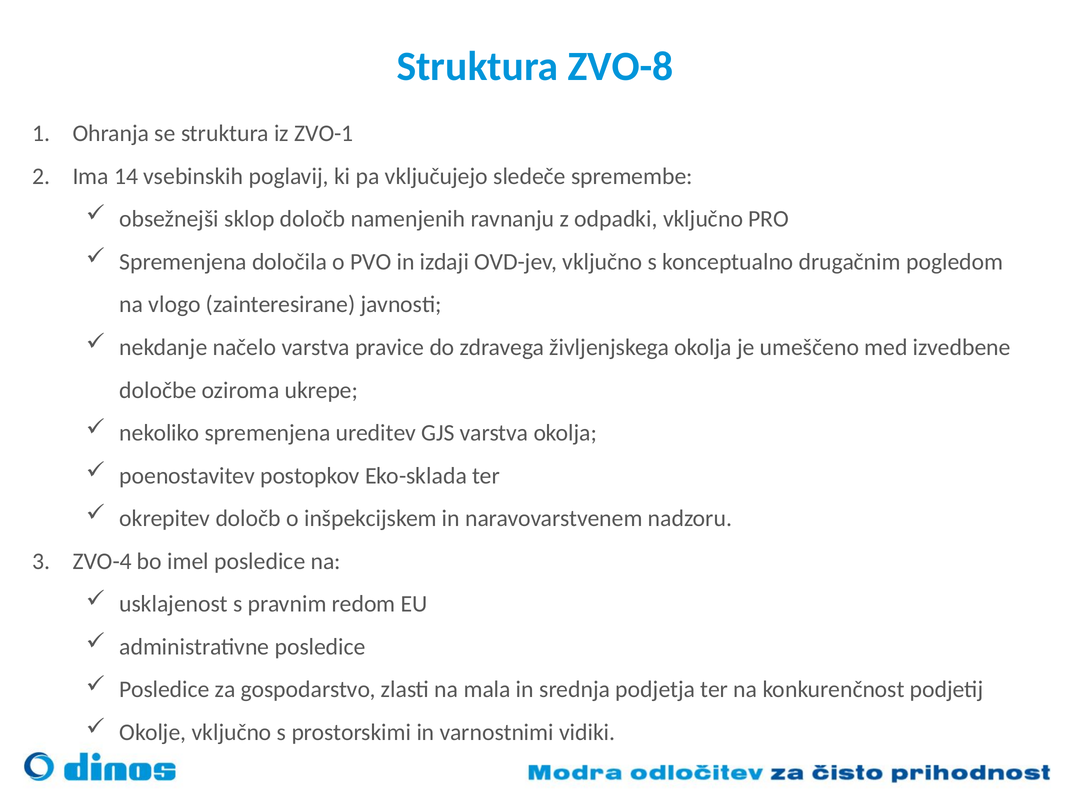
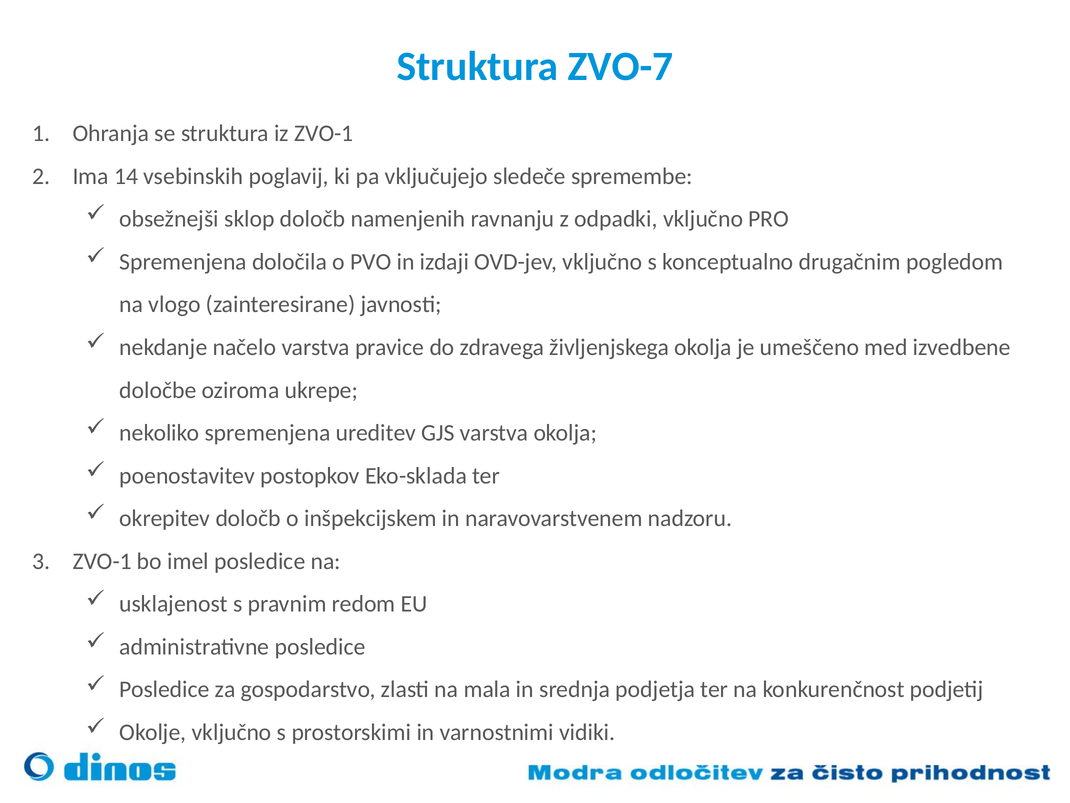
ZVO-8: ZVO-8 -> ZVO-7 (621, 67)
ZVO-4: ZVO-4 -> ZVO-1 (102, 561)
